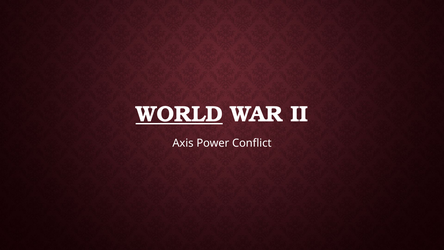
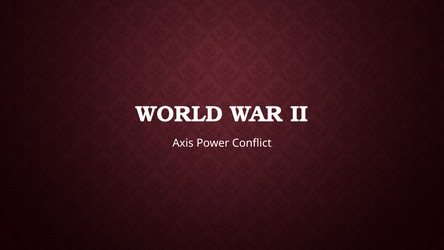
WORLD underline: present -> none (179, 114)
